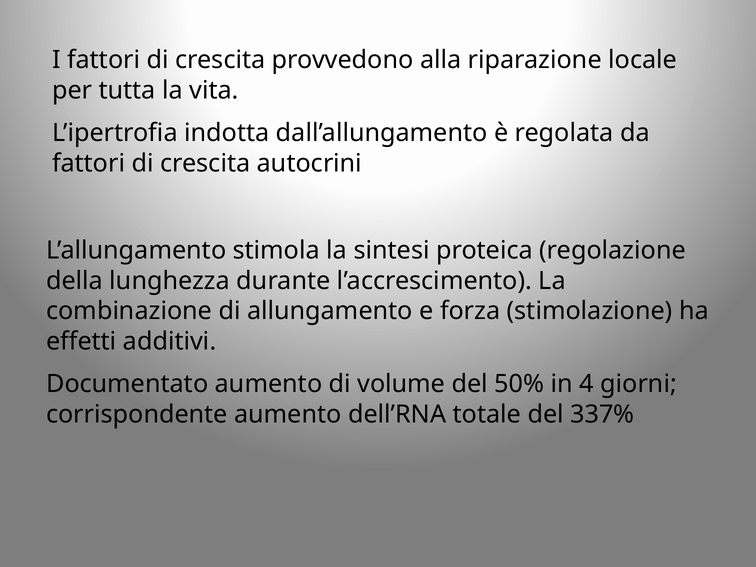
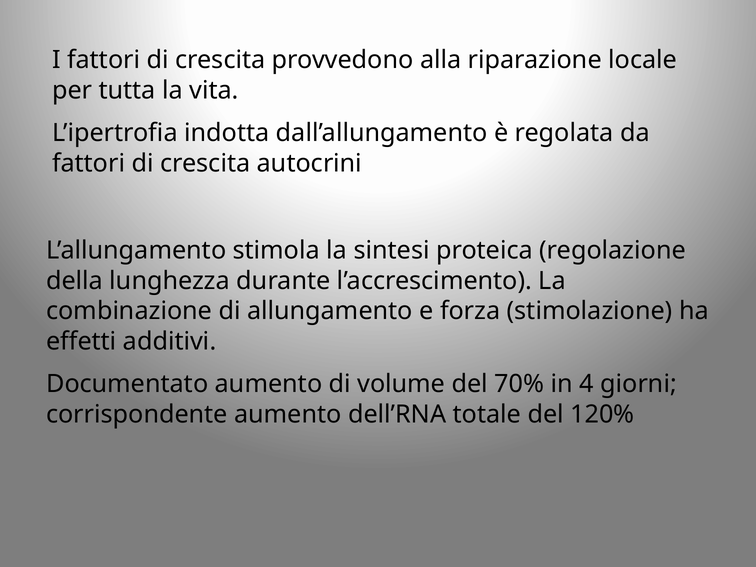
50%: 50% -> 70% (519, 384)
337%: 337% -> 120% (602, 414)
